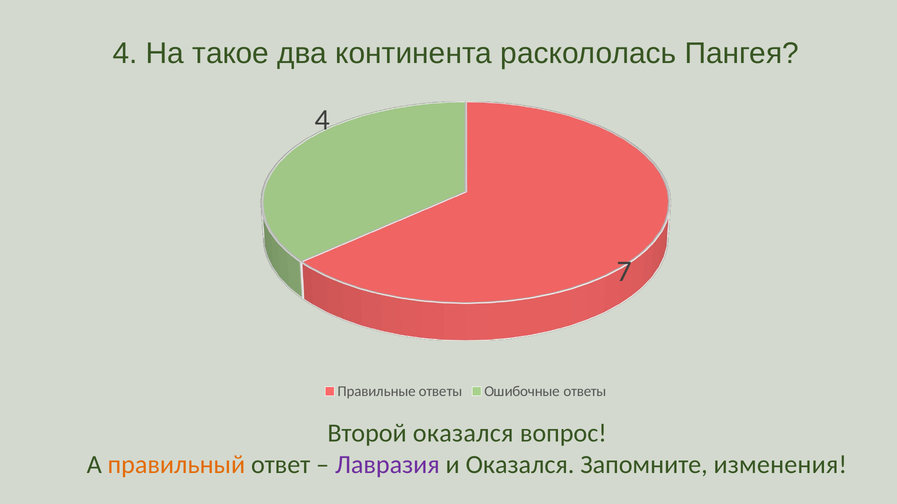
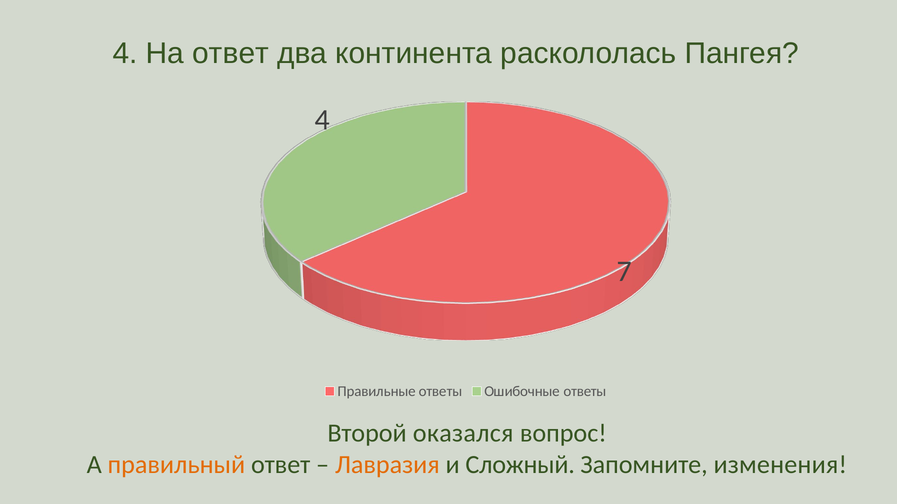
На такое: такое -> ответ (231, 54)
Лавразия colour: purple -> orange (387, 465)
и Оказался: Оказался -> Сложный (520, 465)
